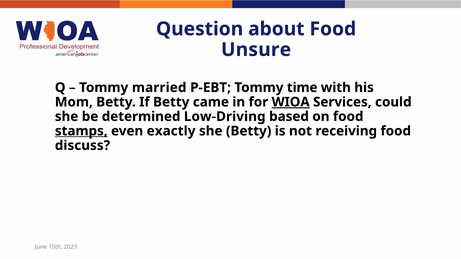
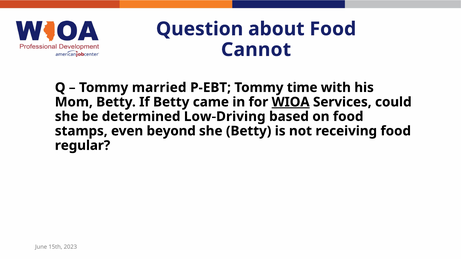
Unsure: Unsure -> Cannot (256, 50)
stamps underline: present -> none (81, 131)
exactly: exactly -> beyond (171, 131)
discuss: discuss -> regular (83, 146)
